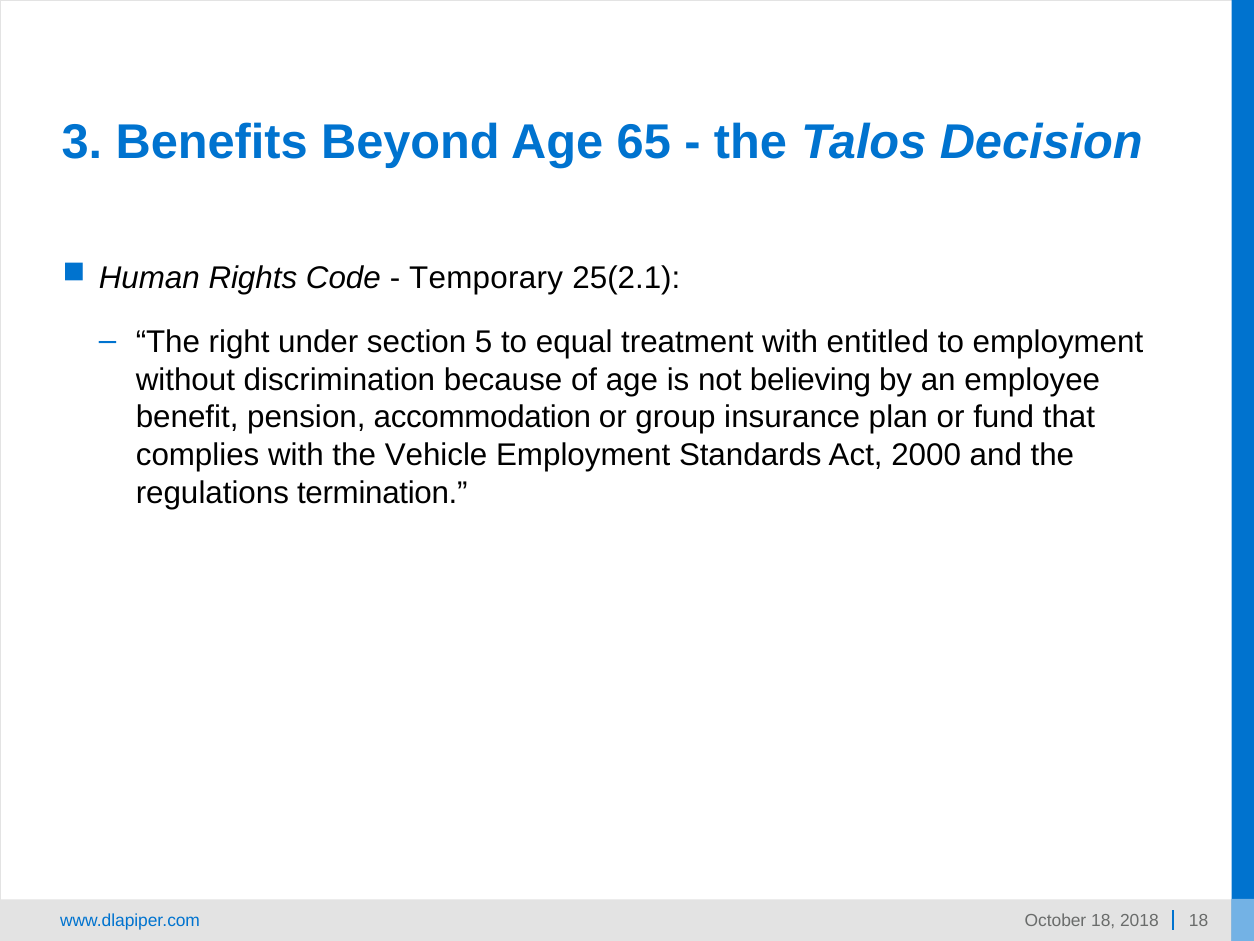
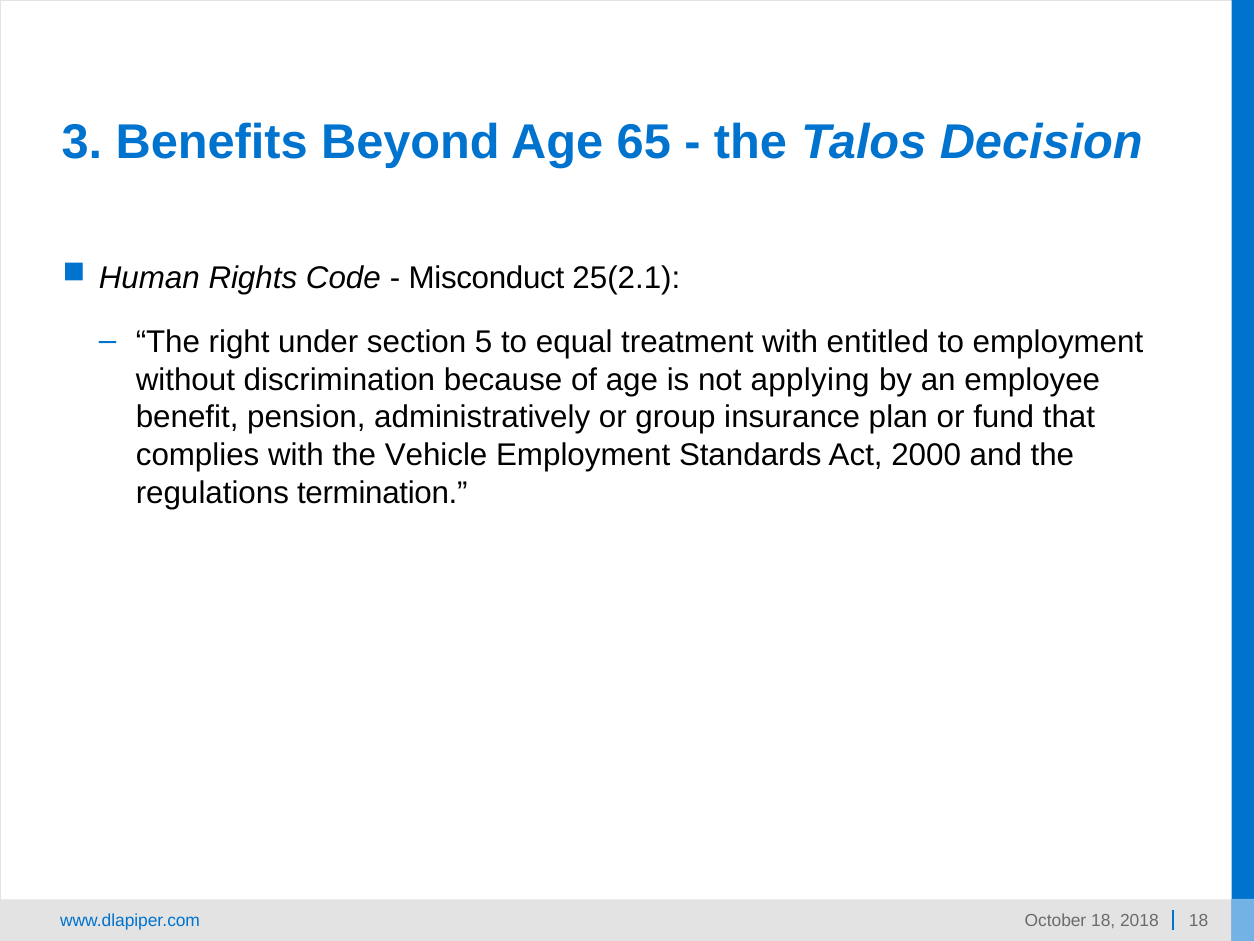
Temporary: Temporary -> Misconduct (486, 278)
believing: believing -> applying (810, 380)
accommodation: accommodation -> administratively (482, 417)
